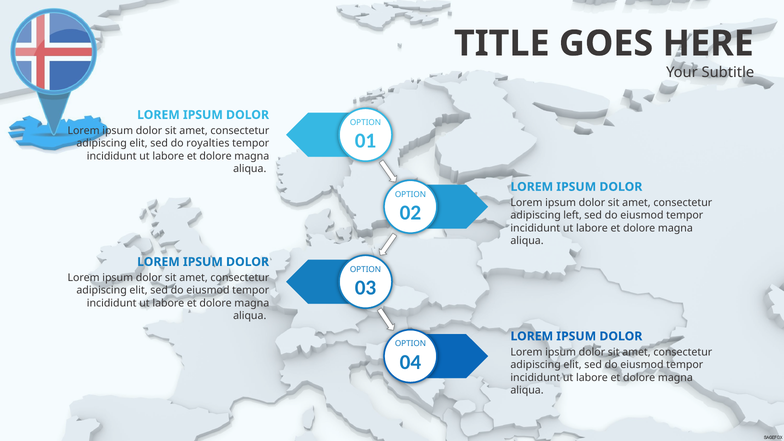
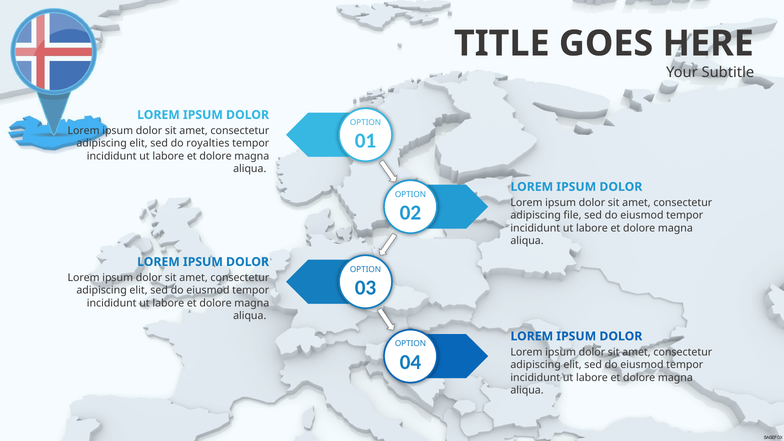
left: left -> file (573, 215)
